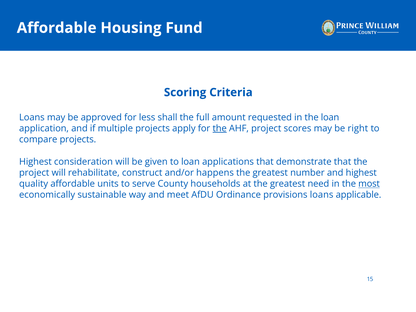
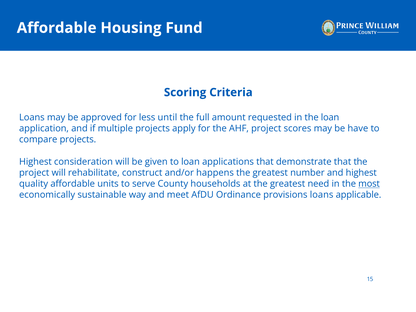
shall: shall -> until (167, 117)
the underline: present -> none (220, 128)
right: right -> have (358, 128)
